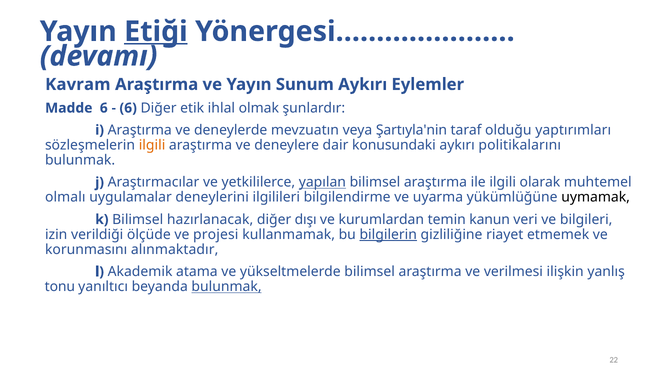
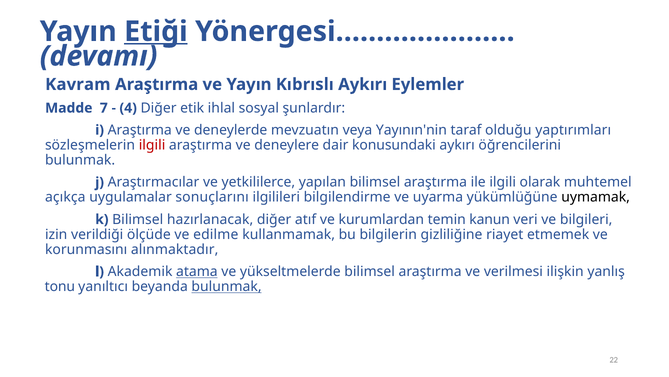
Sunum: Sunum -> Kıbrıslı (305, 84)
Madde 6: 6 -> 7 (104, 108)
6: 6 -> 4 (128, 108)
olmak: olmak -> sosyal (259, 108)
Şartıyla'nin: Şartıyla'nin -> Yayının'nin (411, 130)
ilgili colour: orange -> red (152, 145)
politikalarını: politikalarını -> öğrencilerini (520, 145)
yapılan underline: present -> none (322, 182)
olmalı: olmalı -> açıkça (65, 197)
deneylerini: deneylerini -> sonuçlarını (212, 197)
dışı: dışı -> atıf (306, 219)
projesi: projesi -> edilme (216, 234)
bilgilerin underline: present -> none (388, 234)
atama underline: none -> present (197, 271)
